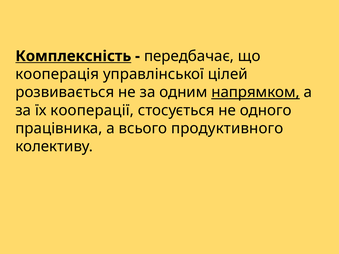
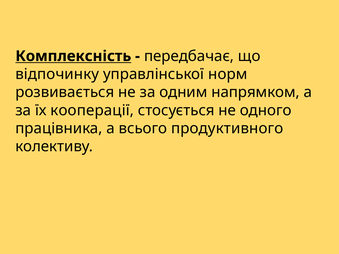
кооперація: кооперація -> відпочинку (57, 74)
цілей: цілей -> норм (228, 74)
напрямком underline: present -> none (256, 92)
